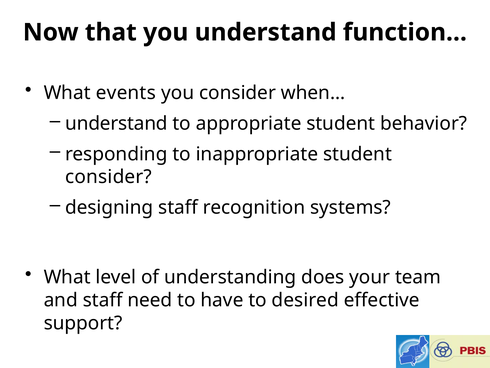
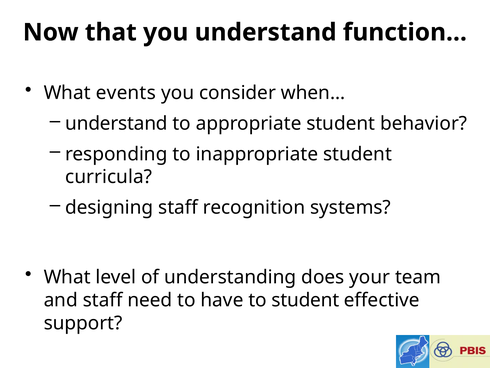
consider: consider -> curricula (109, 177)
to desired: desired -> student (305, 300)
